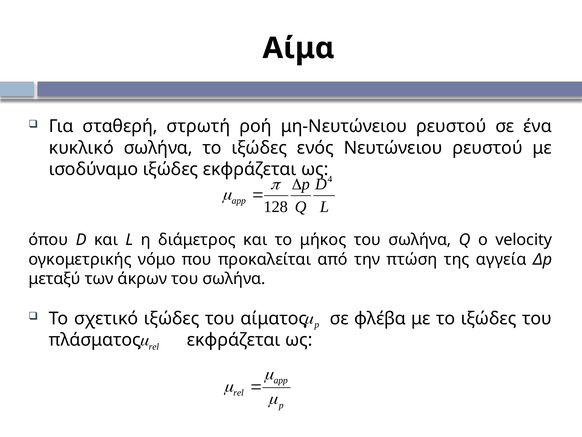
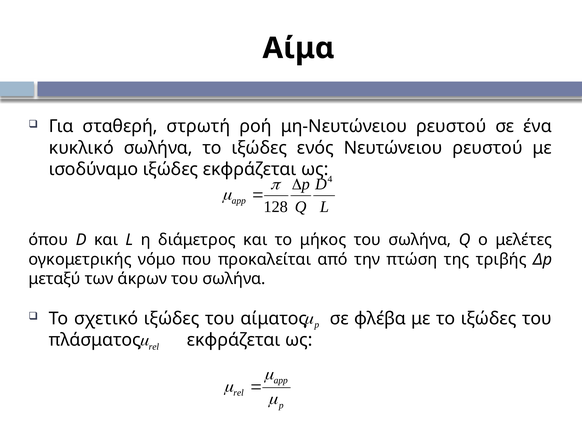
velocity: velocity -> μελέτες (524, 240)
αγγεία: αγγεία -> τριβής (501, 259)
